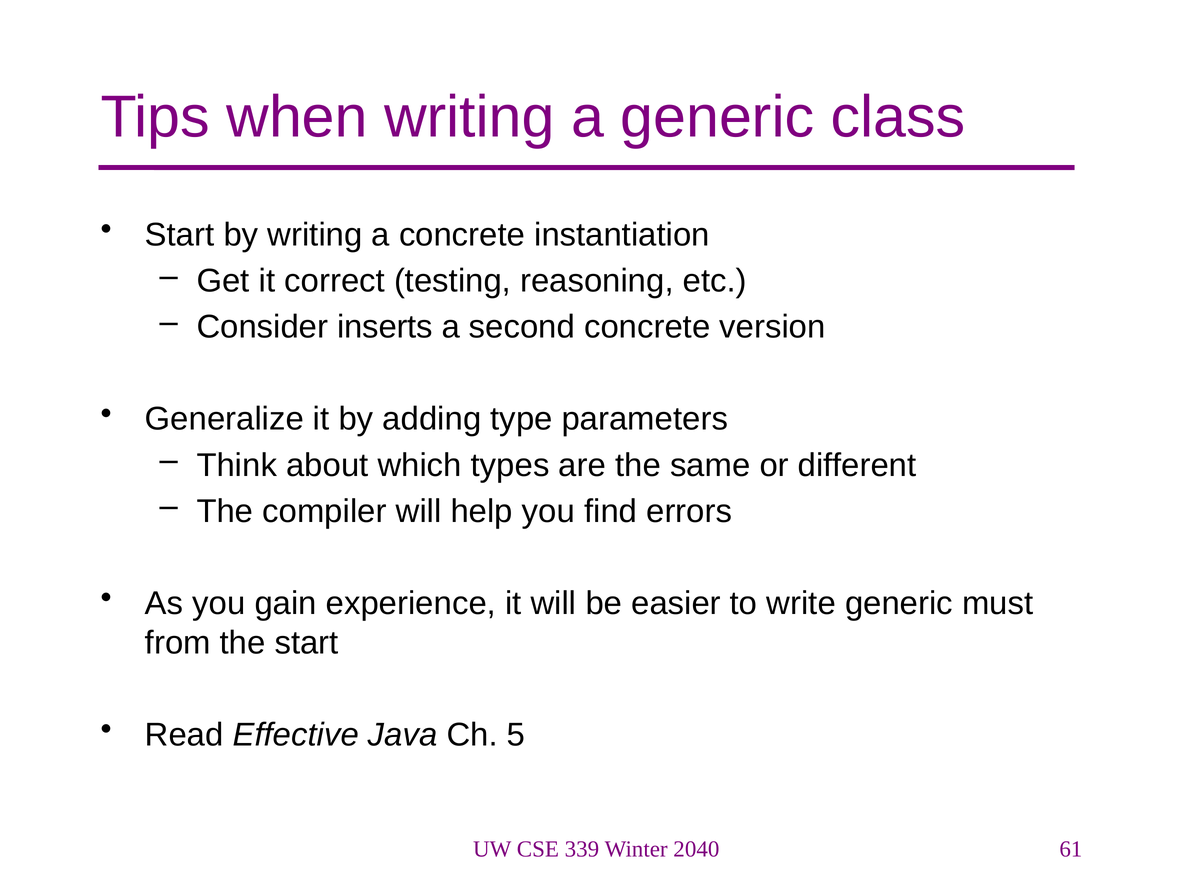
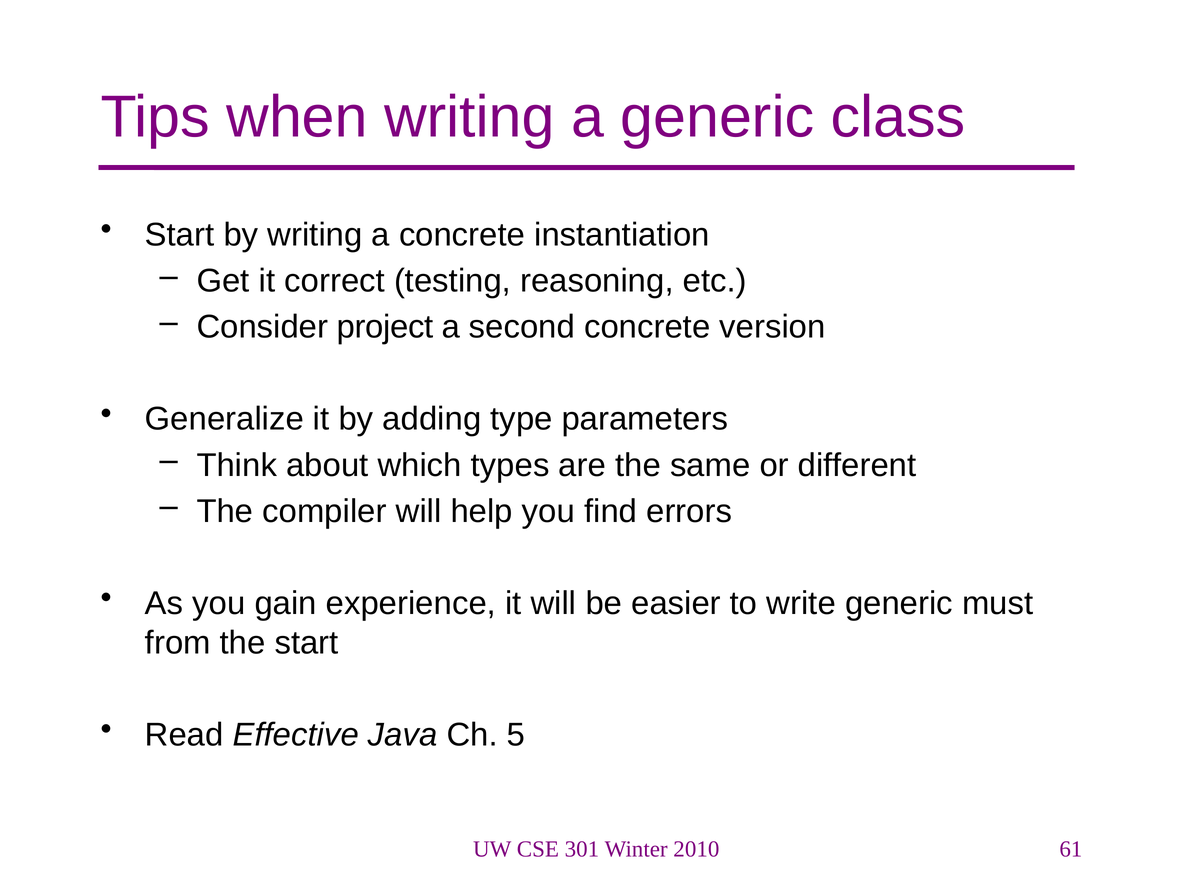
inserts: inserts -> project (385, 327)
339: 339 -> 301 (582, 849)
2040: 2040 -> 2010 (696, 849)
